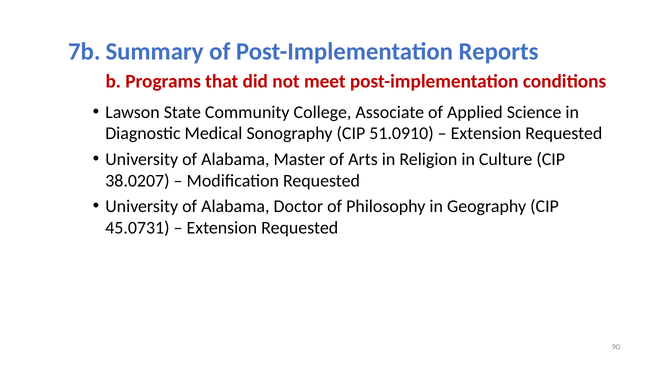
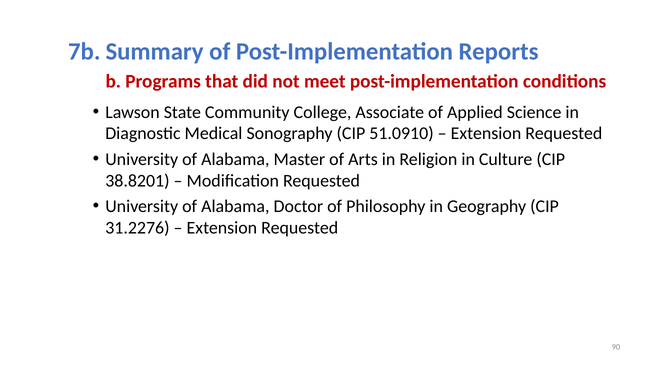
38.0207: 38.0207 -> 38.8201 (137, 181)
45.0731: 45.0731 -> 31.2276 (137, 228)
